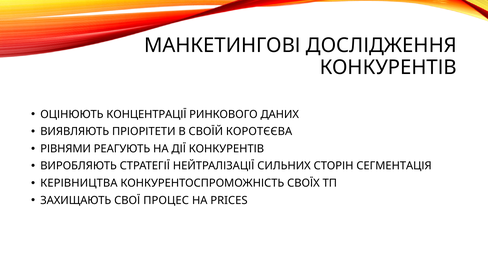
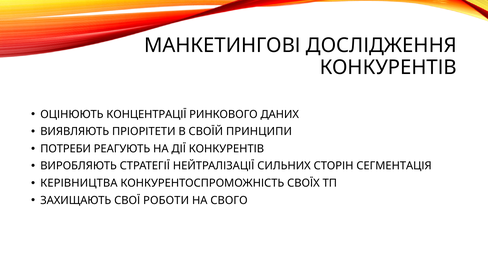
КОРОТЄЄВА: КОРОТЄЄВА -> ПРИНЦИПИ (259, 131)
РІВНЯМИ: РІВНЯМИ -> ПОТРЕБИ (66, 148)
ПРОЦЕС: ПРОЦЕС -> РОБОТИ (166, 200)
PRICES: PRICES -> СВОГО (229, 200)
